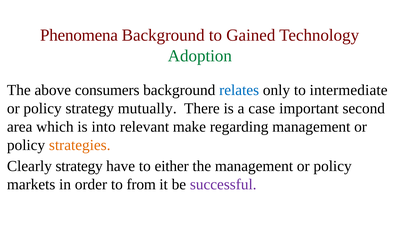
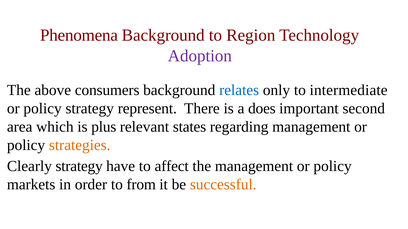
Gained: Gained -> Region (251, 35)
Adoption colour: green -> purple (200, 56)
mutually: mutually -> represent (147, 109)
case: case -> does (262, 109)
into: into -> plus (104, 127)
make: make -> states (190, 127)
either: either -> affect (172, 166)
successful colour: purple -> orange (223, 185)
